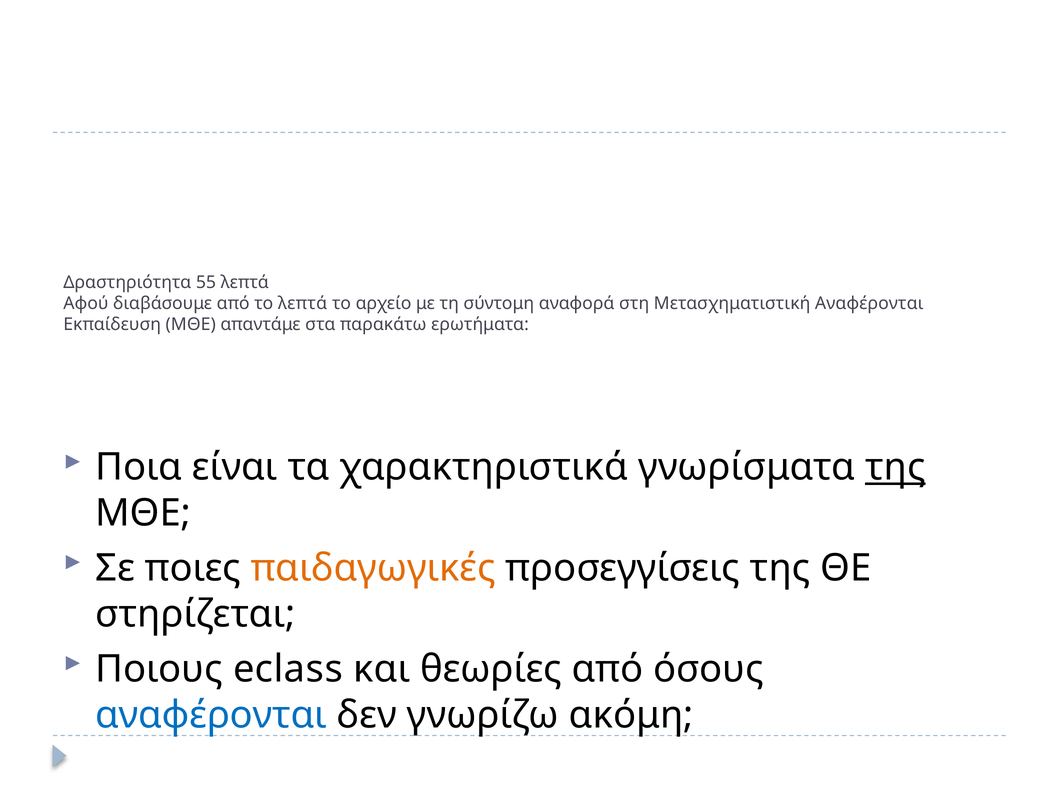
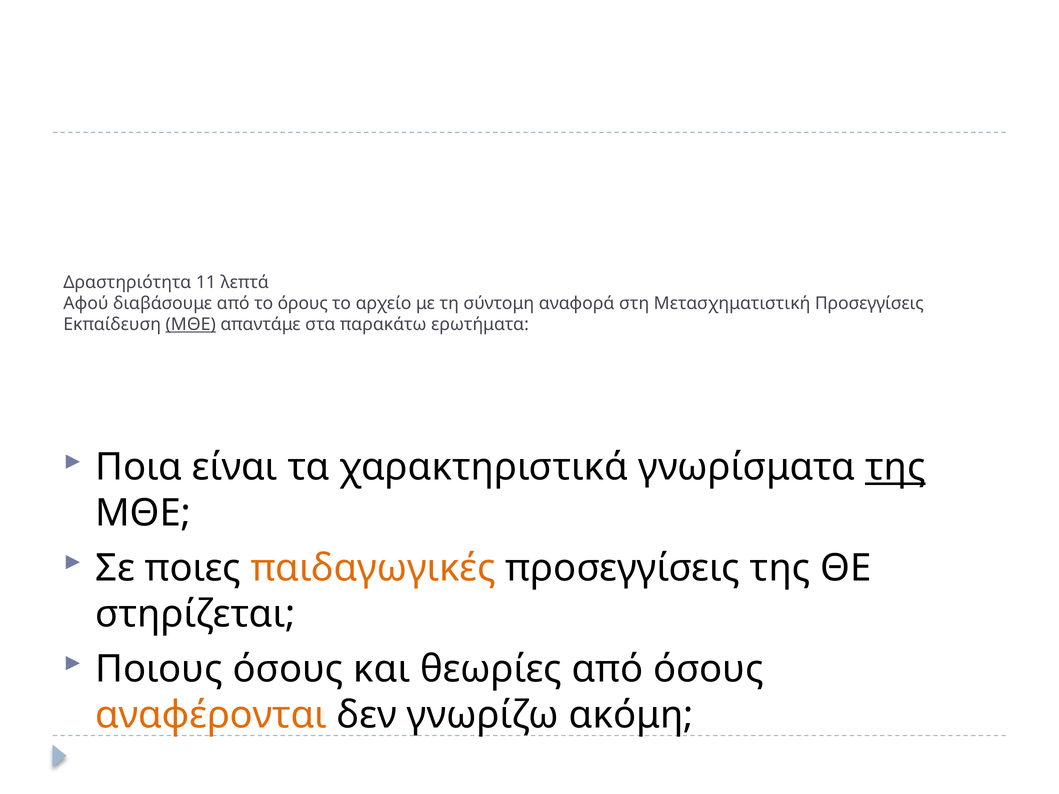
55: 55 -> 11 (206, 282)
το λεπτά: λεπτά -> όρους (303, 303)
Μετασχηματιστική Αναφέρονται: Αναφέρονται -> Προσεγγίσεις (869, 303)
ΜΘΕ underline: none -> present (191, 325)
Ποιους eclass: eclass -> όσους (288, 669)
αναφέρονται colour: blue -> orange (211, 715)
